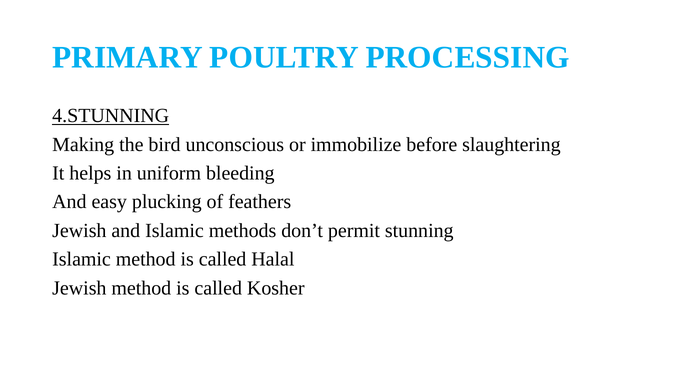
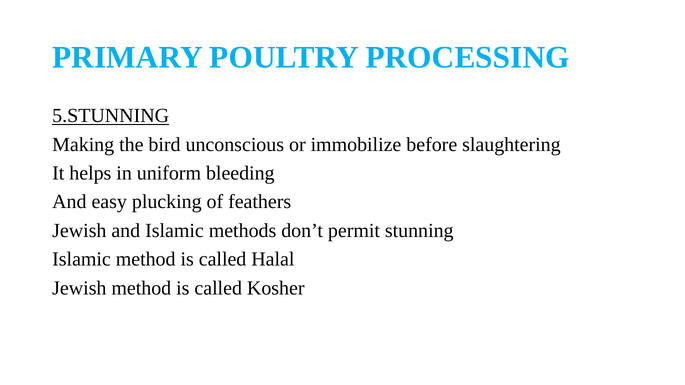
4.STUNNING: 4.STUNNING -> 5.STUNNING (111, 116)
